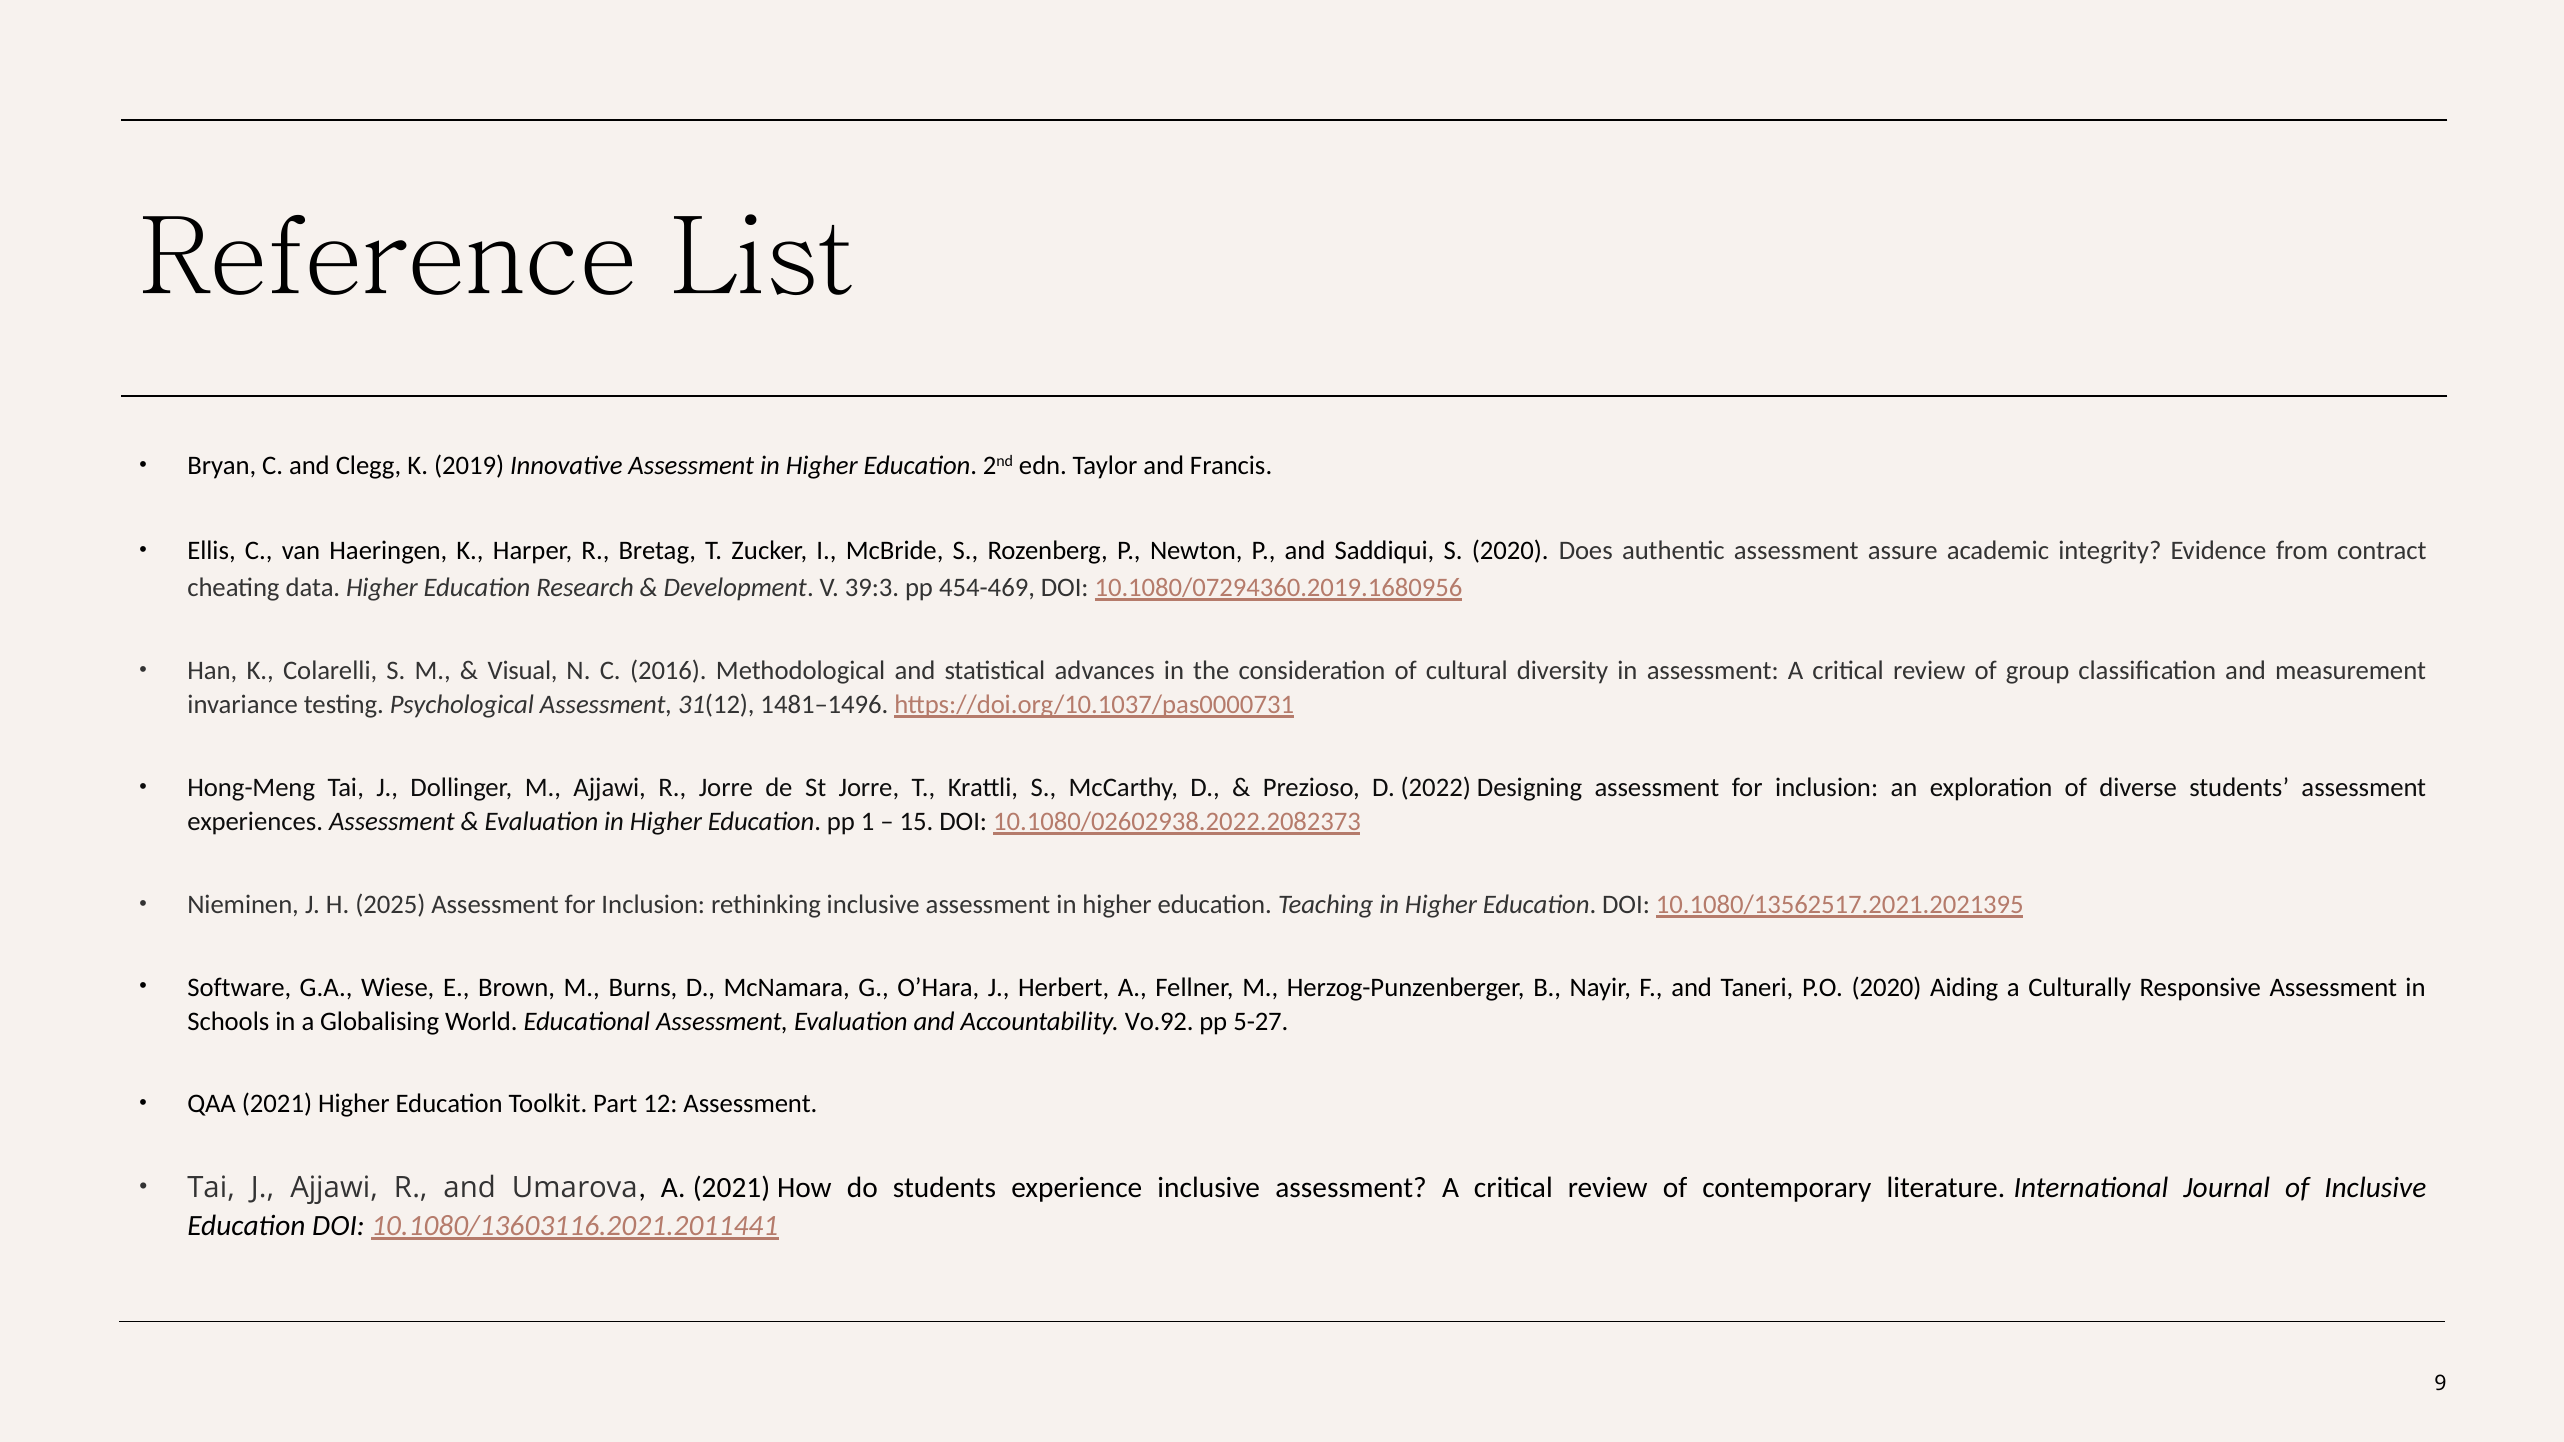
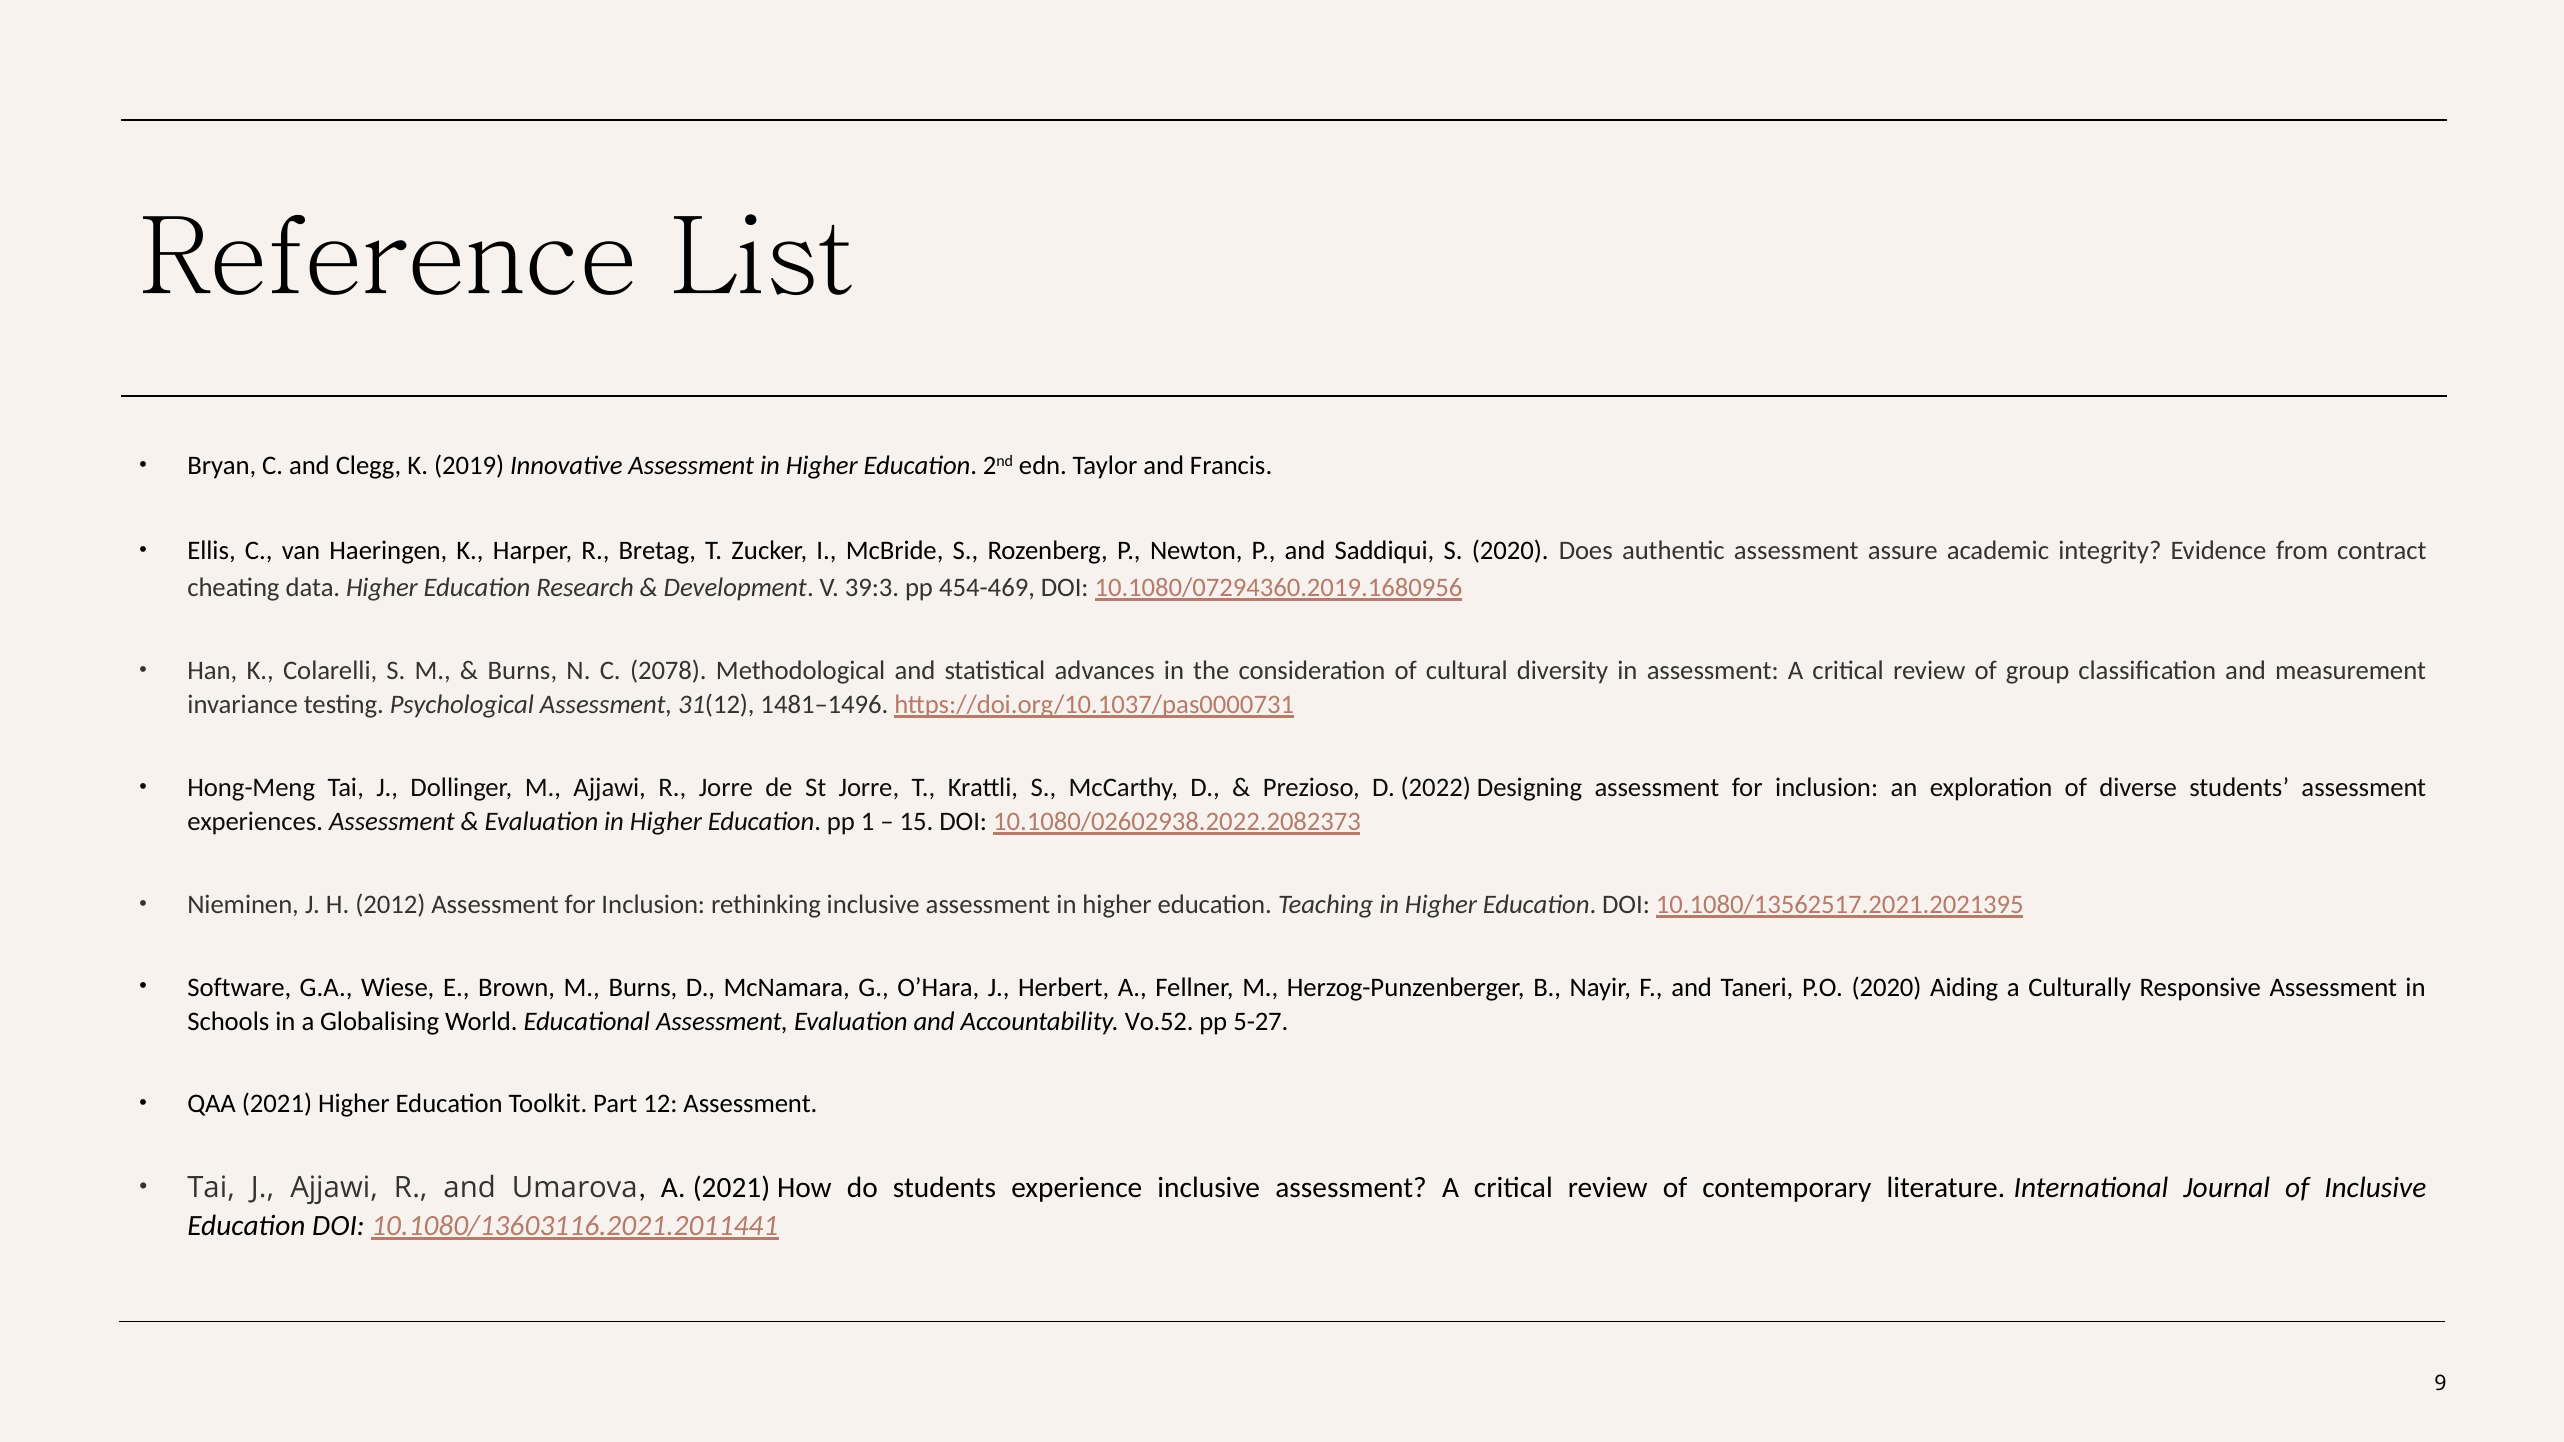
Visual: Visual -> Burns (522, 671)
2016: 2016 -> 2078 (668, 671)
2025: 2025 -> 2012 (390, 905)
Vo.92: Vo.92 -> Vo.52 (1159, 1022)
